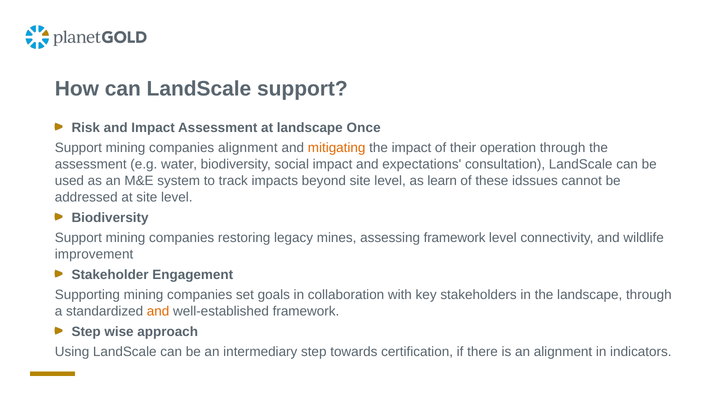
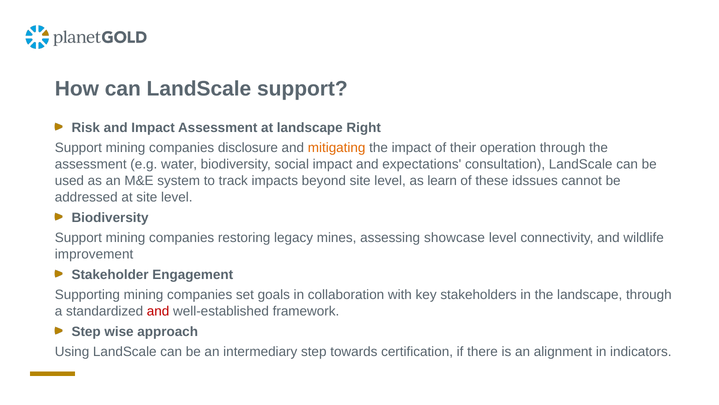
Once: Once -> Right (364, 127)
companies alignment: alignment -> disclosure (248, 148)
assessing framework: framework -> showcase (454, 238)
and colour: orange -> red (158, 311)
